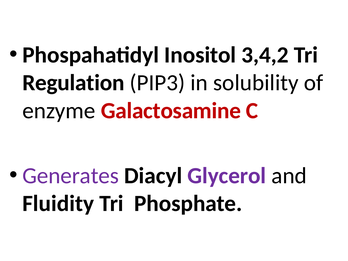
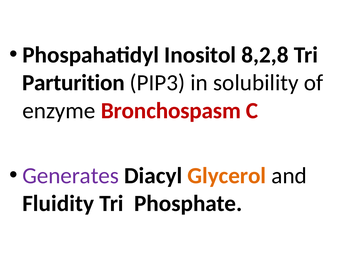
3,4,2: 3,4,2 -> 8,2,8 (265, 55)
Regulation: Regulation -> Parturition (73, 83)
Galactosamine: Galactosamine -> Bronchospasm (171, 111)
Glycerol colour: purple -> orange (227, 176)
